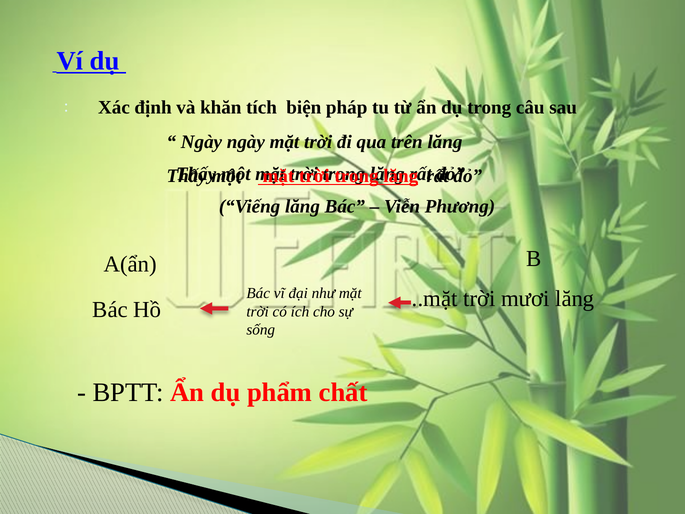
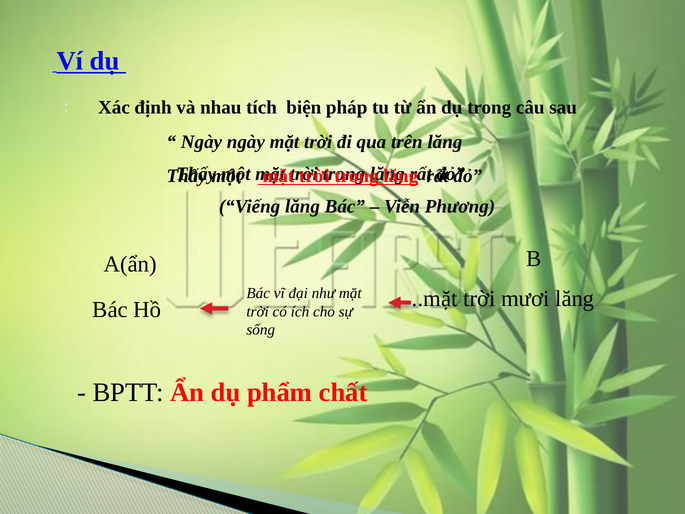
khăn: khăn -> nhau (221, 107)
